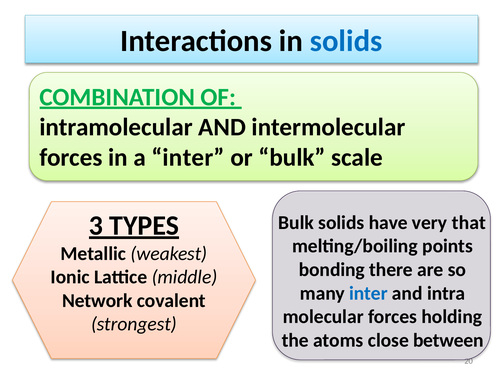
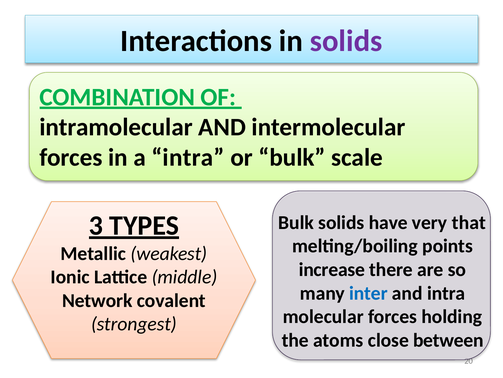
solids colour: blue -> purple (346, 41)
a inter: inter -> intra (188, 157)
bonding: bonding -> increase (332, 269)
